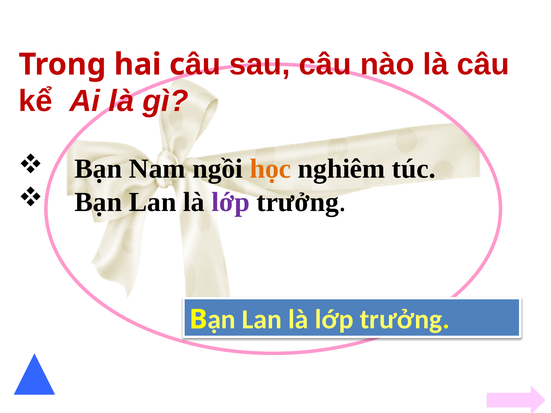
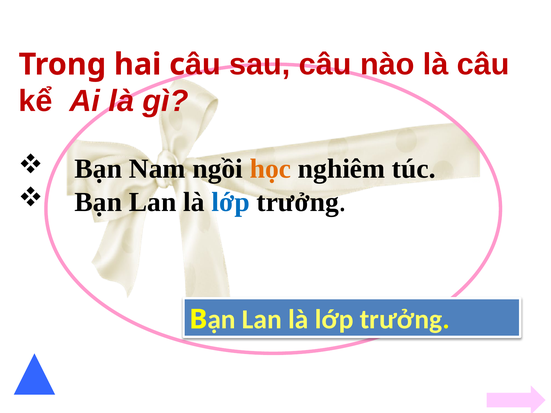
lớp colour: purple -> blue (231, 202)
